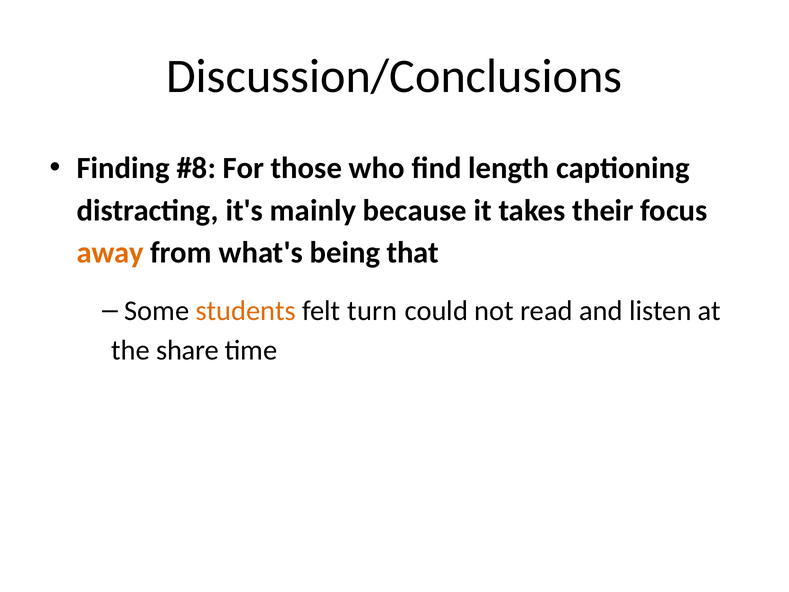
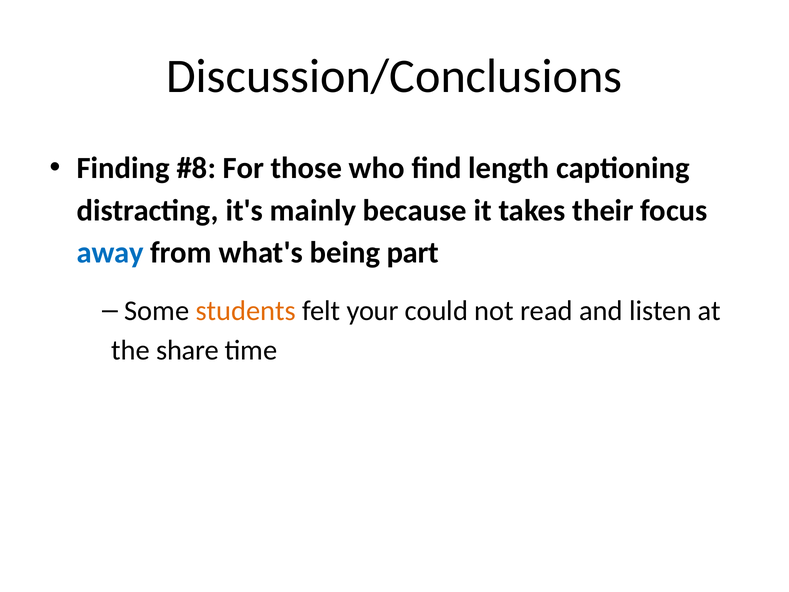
away colour: orange -> blue (110, 253)
that: that -> part (413, 253)
turn: turn -> your (373, 311)
